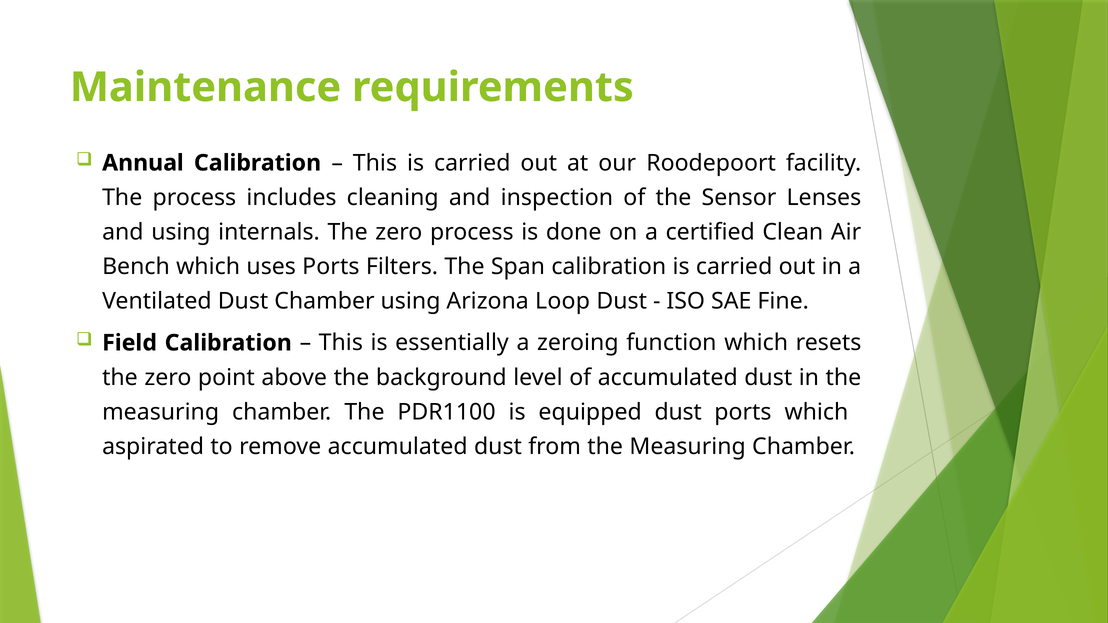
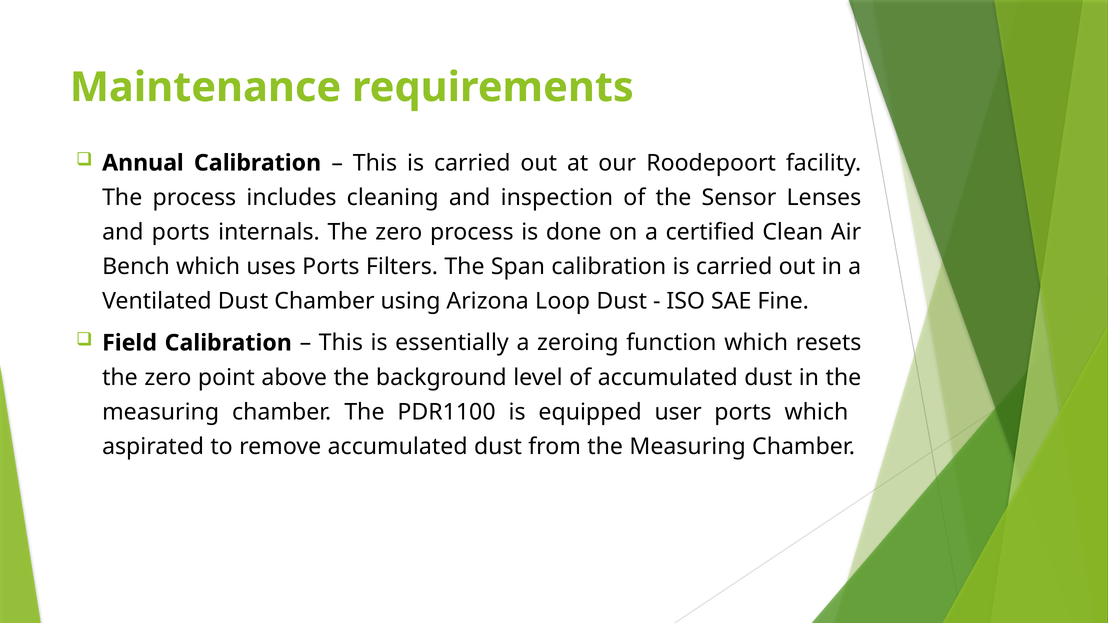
and using: using -> ports (181, 232)
equipped dust: dust -> user (678, 412)
